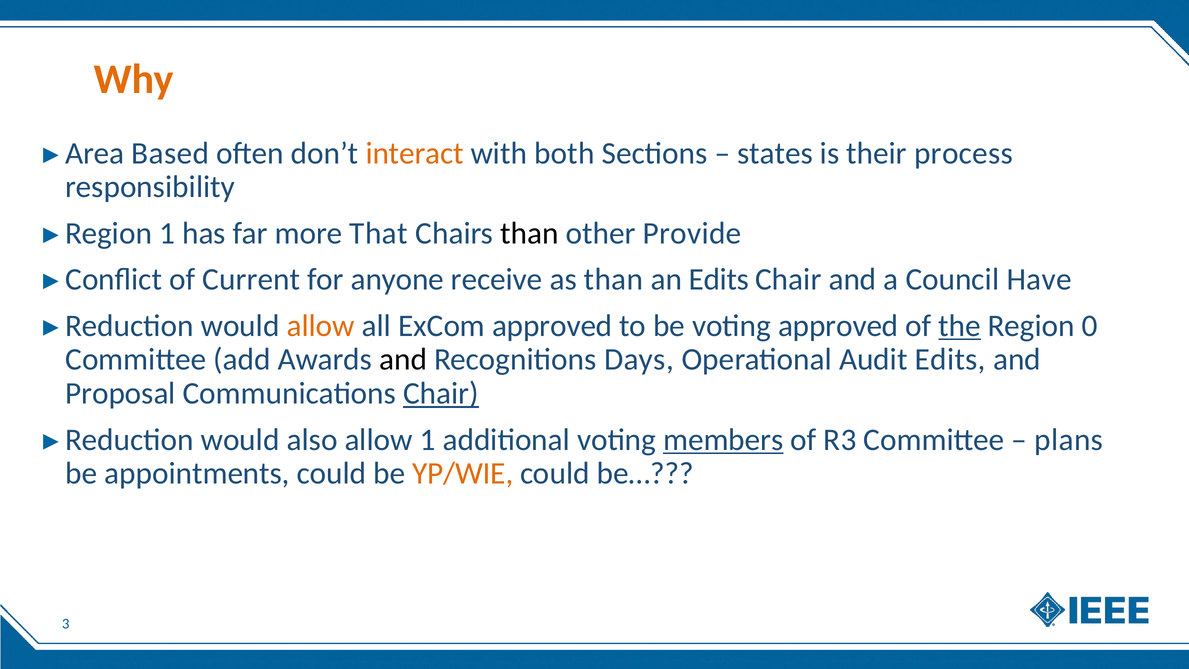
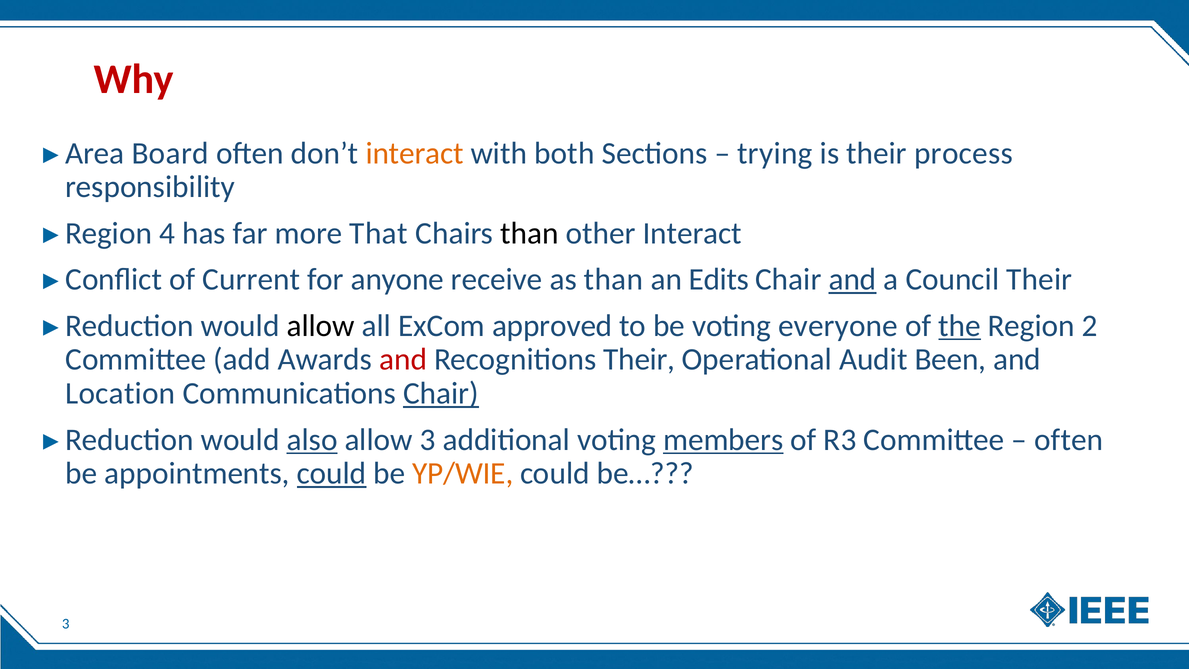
Why colour: orange -> red (134, 79)
Based: Based -> Board (170, 153)
states: states -> trying (775, 153)
1: 1 -> 4 (167, 233)
other Provide: Provide -> Interact (692, 233)
and underline: none -> present (852, 279)
Council Have: Have -> Their (1039, 279)
allow colour: orange -> black (321, 326)
voting approved: approved -> everyone (838, 326)
0: 0 -> 2 (1090, 326)
and colour: black -> red (403, 360)
Recognitions Days: Days -> Their (639, 360)
Audit Edits: Edits -> Been (950, 360)
Proposal: Proposal -> Location (120, 393)
also underline: none -> present (312, 440)
allow 1: 1 -> 3 (427, 440)
plans: plans -> often (1069, 440)
could underline: none -> present (332, 473)
